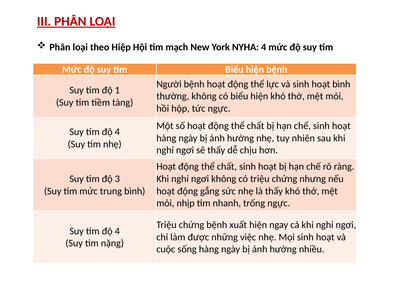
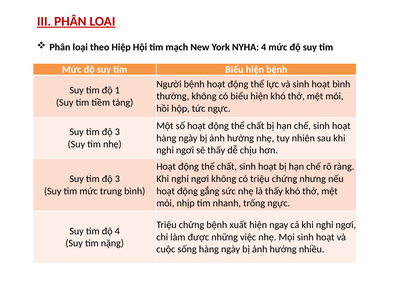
4: 4 -> 3 (117, 132)
